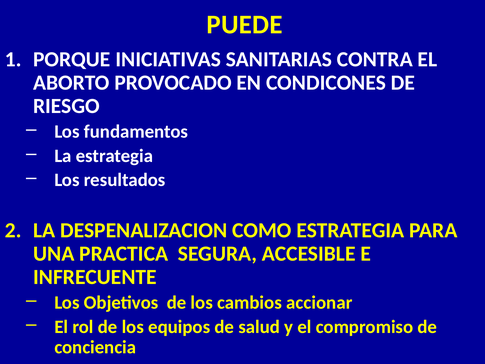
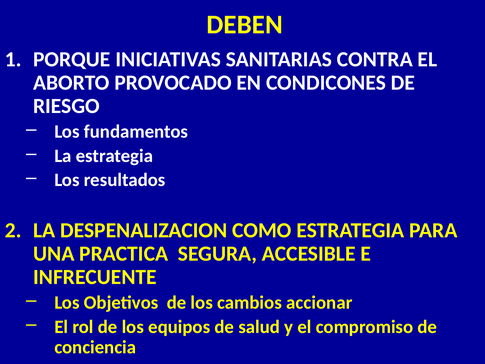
PUEDE: PUEDE -> DEBEN (245, 25)
